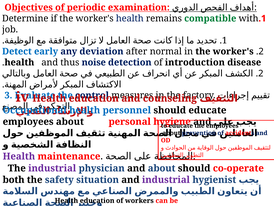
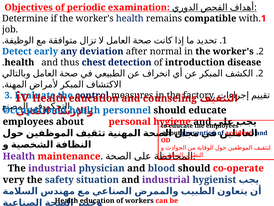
compatible colour: green -> black (210, 18)
noise: noise -> chest (94, 62)
and about: about -> blood (162, 168)
both: both -> very (14, 179)
